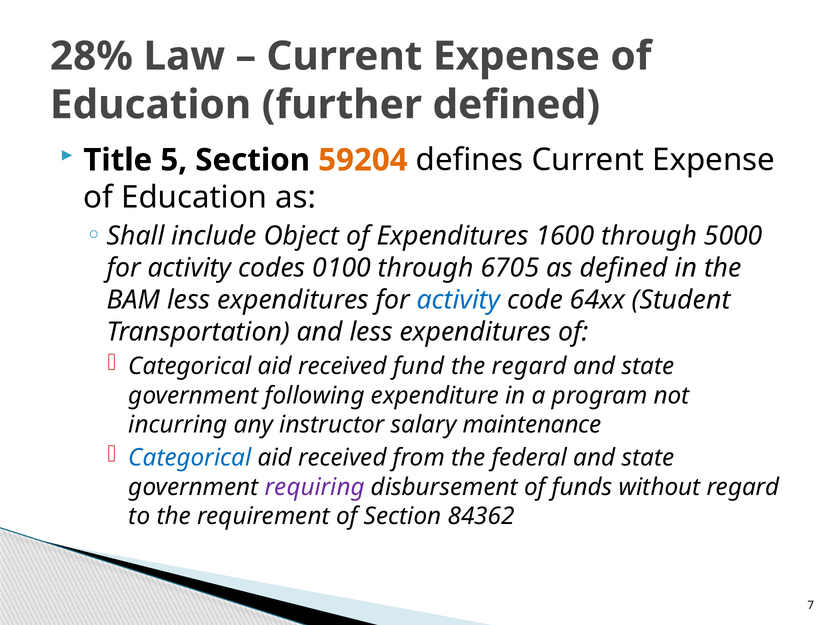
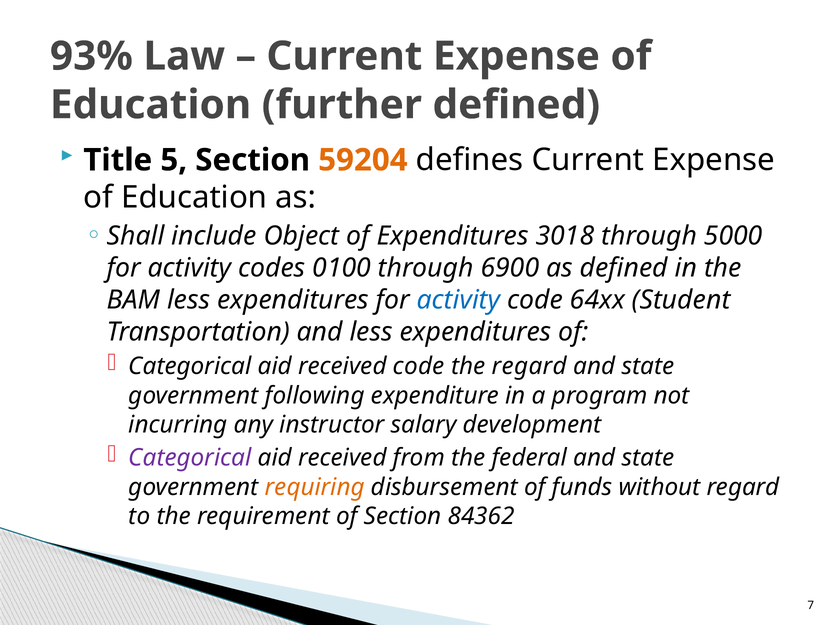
28%: 28% -> 93% (91, 56)
1600: 1600 -> 3018 (565, 236)
6705: 6705 -> 6900 (510, 268)
received fund: fund -> code (419, 367)
maintenance: maintenance -> development (532, 425)
Categorical colour: blue -> purple (190, 458)
requiring colour: purple -> orange (315, 487)
